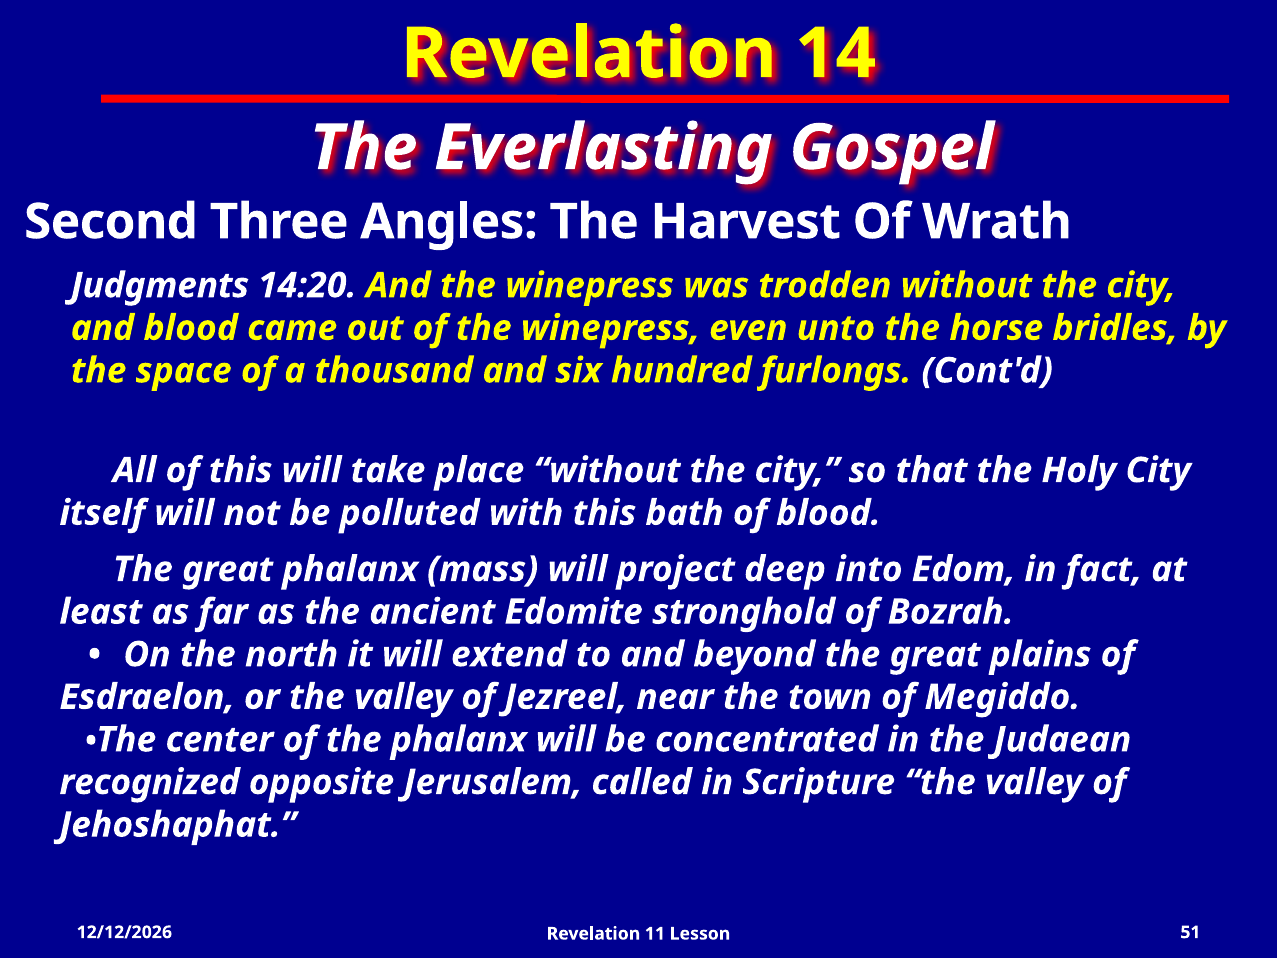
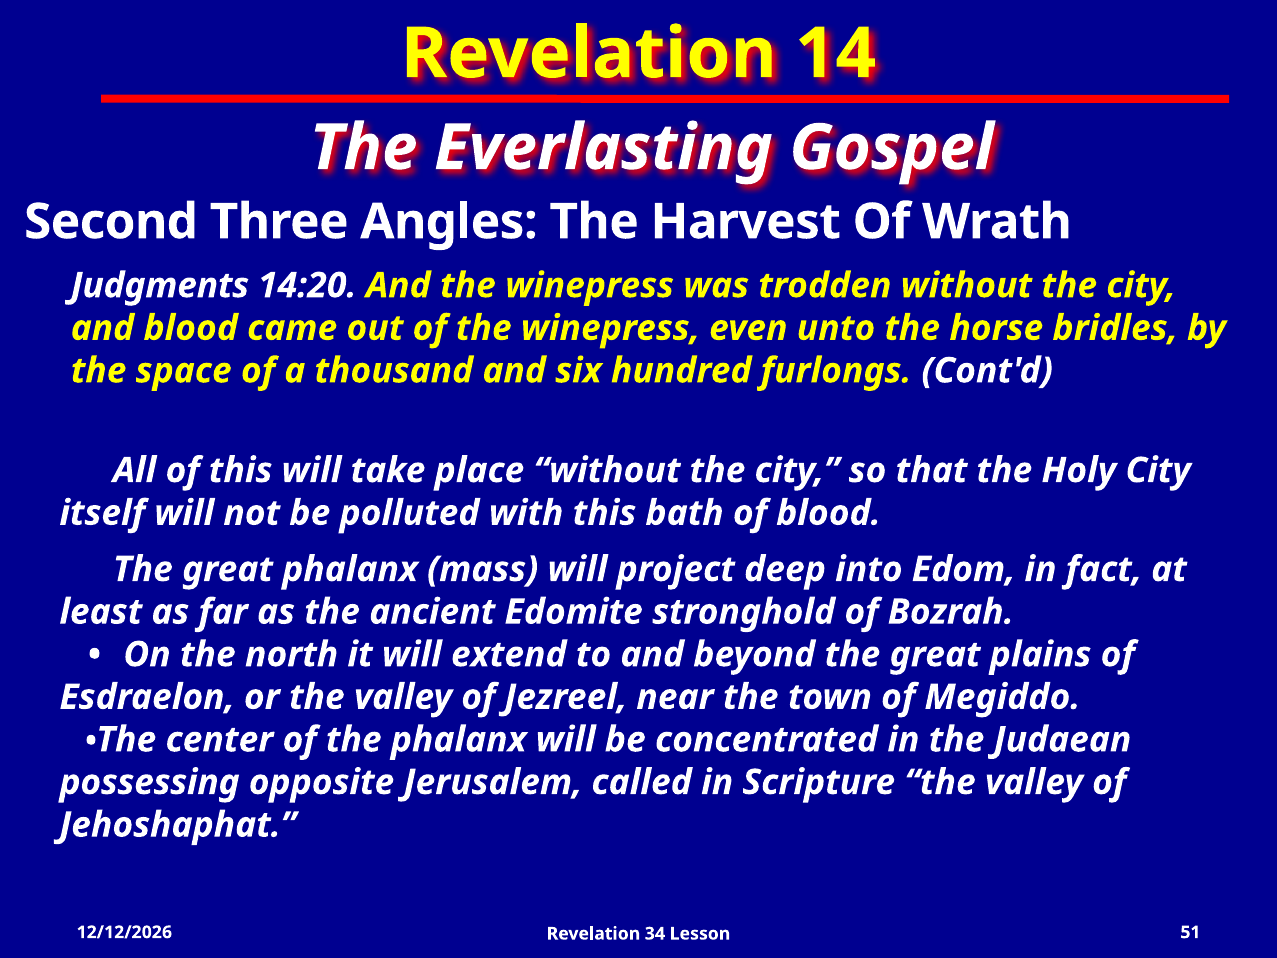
recognized: recognized -> possessing (150, 782)
11: 11 -> 34 (655, 933)
